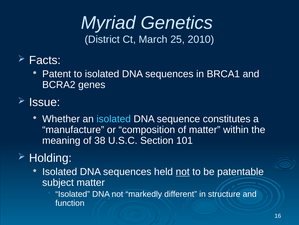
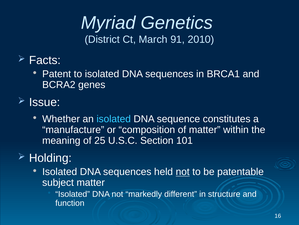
25: 25 -> 91 (178, 39)
38: 38 -> 25 (100, 140)
